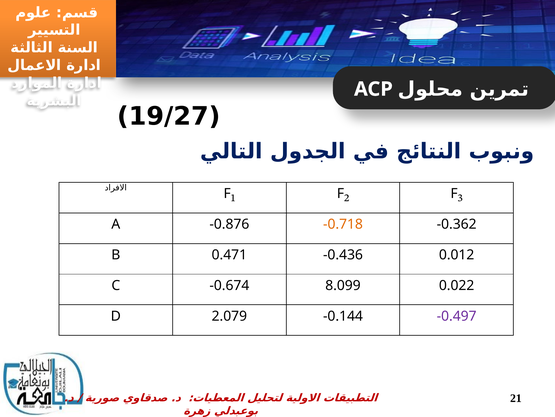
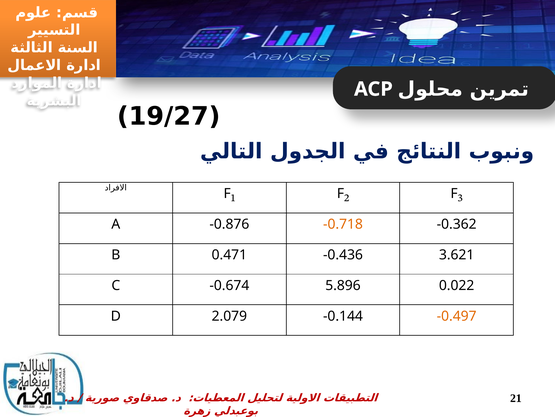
0.012: 0.012 -> 3.621 (457, 254)
8.099: 8.099 -> 5.896 (343, 285)
-0.497 colour: purple -> orange (457, 316)
